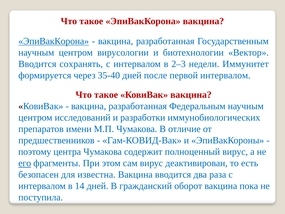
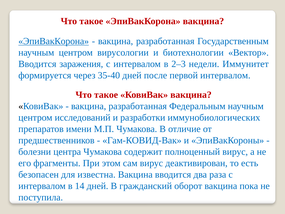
сохранять: сохранять -> заражения (81, 64)
поэтому: поэтому -> болезни (35, 152)
его underline: present -> none (25, 163)
